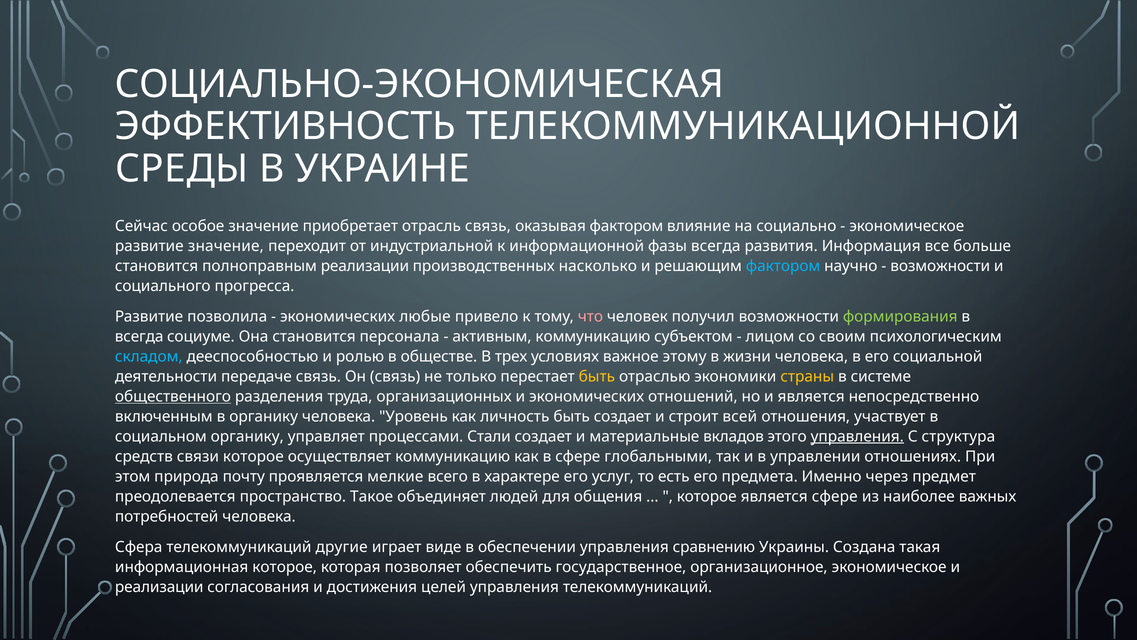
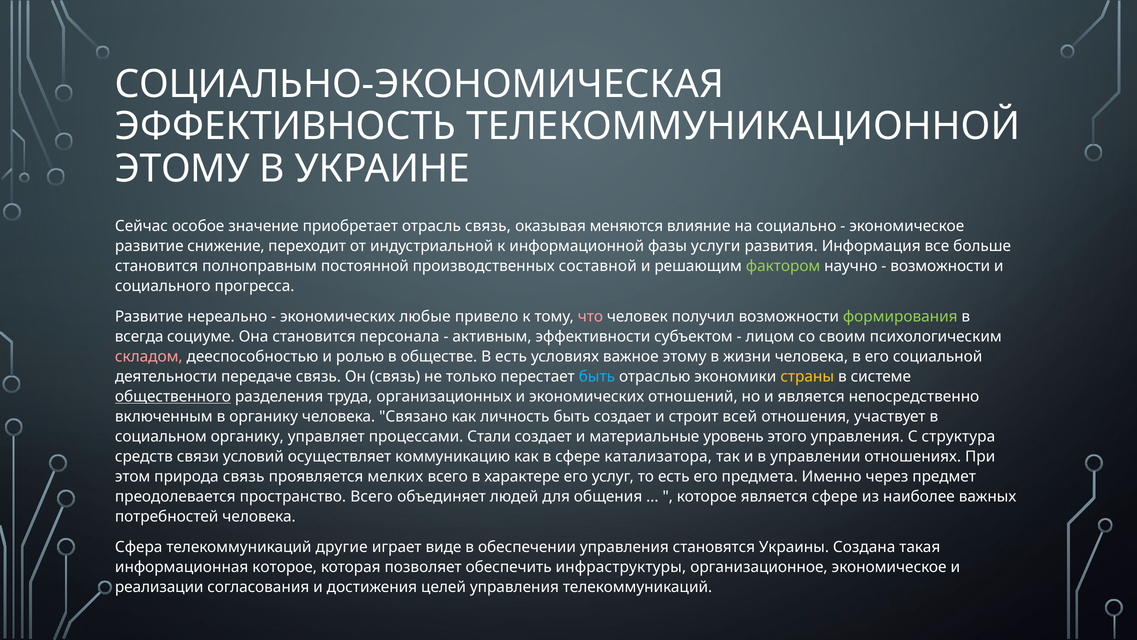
СРЕДЫ: СРЕДЫ -> ЭТОМУ (182, 169)
оказывая фактором: фактором -> меняются (626, 226)
развитие значение: значение -> снижение (226, 246)
фазы всегда: всегда -> услуги (716, 246)
полноправным реализации: реализации -> постоянной (365, 266)
насколько: насколько -> составной (598, 266)
фактором colour: light blue -> light green (783, 266)
позволила: позволила -> нереально (227, 316)
активным коммуникацию: коммуникацию -> эффективности (593, 336)
складом colour: light blue -> pink (149, 356)
В трех: трех -> есть (511, 356)
быть colour: yellow -> light blue (597, 376)
Уровень: Уровень -> Связано (413, 416)
вкладов: вкладов -> уровень (734, 436)
управления underline: present -> none (857, 436)
связи которое: которое -> условий (253, 456)
глобальными: глобальными -> катализатора (658, 456)
природа почту: почту -> связь (244, 476)
мелкие: мелкие -> мелких (395, 476)
пространство Такое: Такое -> Всего (372, 496)
сравнению: сравнению -> становятся (714, 547)
государственное: государственное -> инфраструктуры (621, 567)
